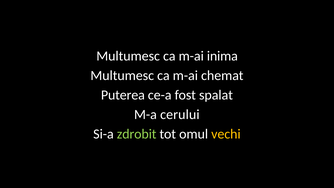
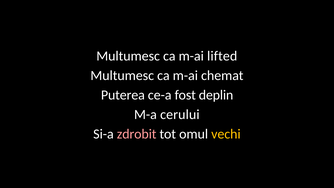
inima: inima -> lifted (222, 56)
spalat: spalat -> deplin (216, 95)
zdrobit colour: light green -> pink (137, 134)
